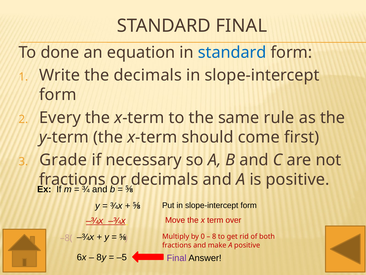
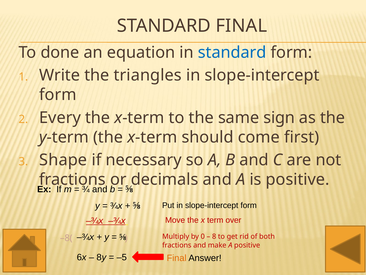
the decimals: decimals -> triangles (148, 75)
rule: rule -> sign (279, 117)
Grade: Grade -> Shape (63, 160)
Final colour: purple -> orange (177, 258)
